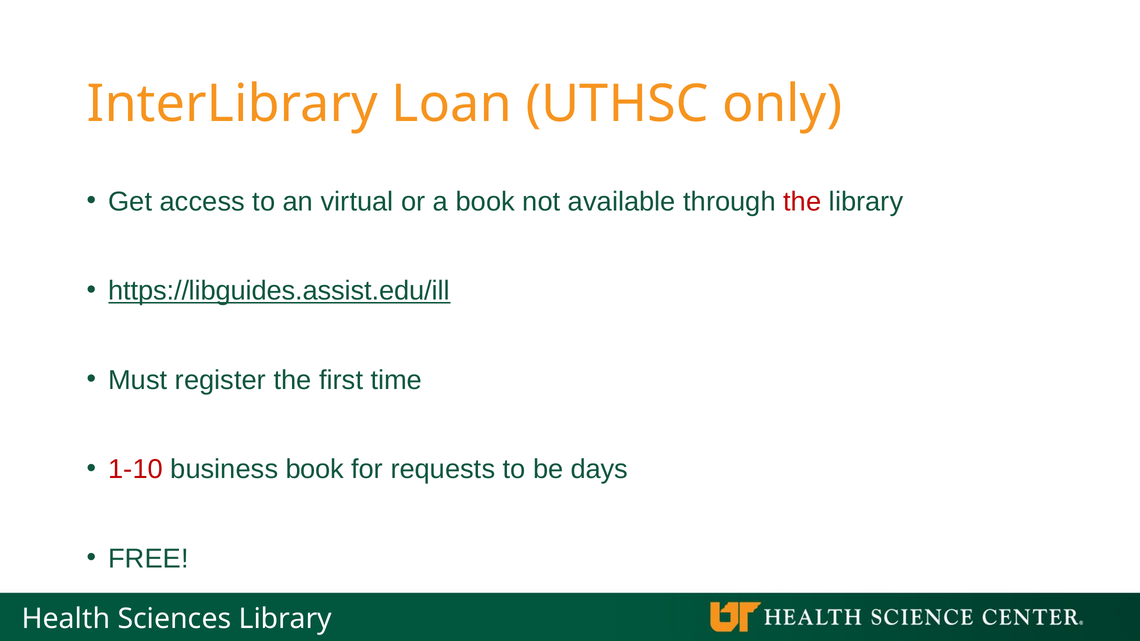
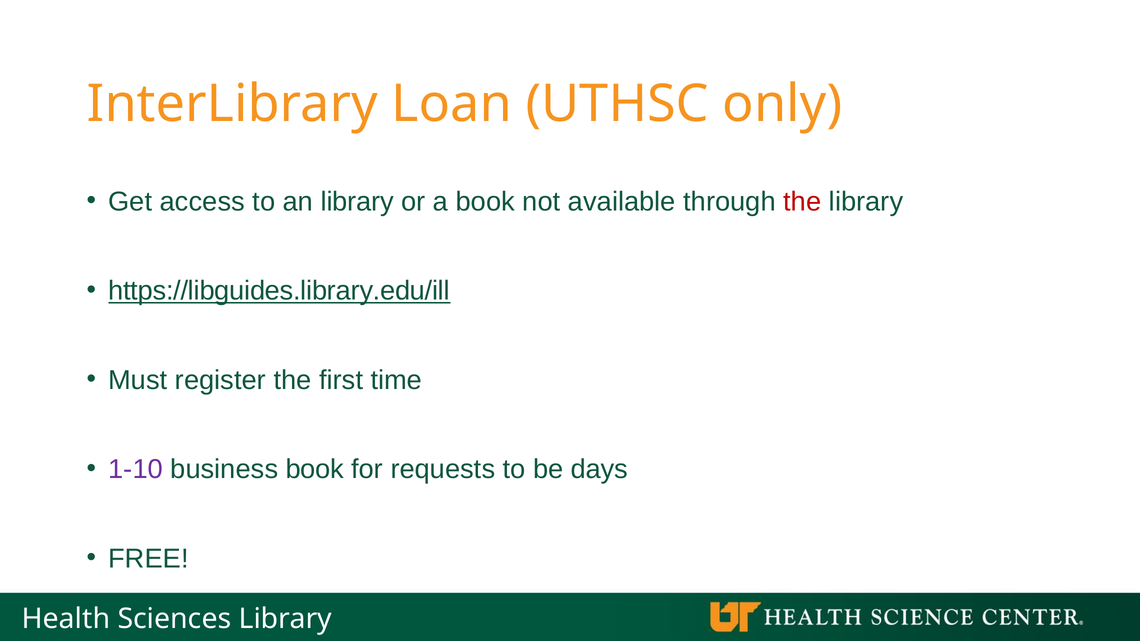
an virtual: virtual -> library (357, 202)
https://libguides.assist.edu/ill: https://libguides.assist.edu/ill -> https://libguides.library.edu/ill (279, 291)
1-10 colour: red -> purple (136, 469)
